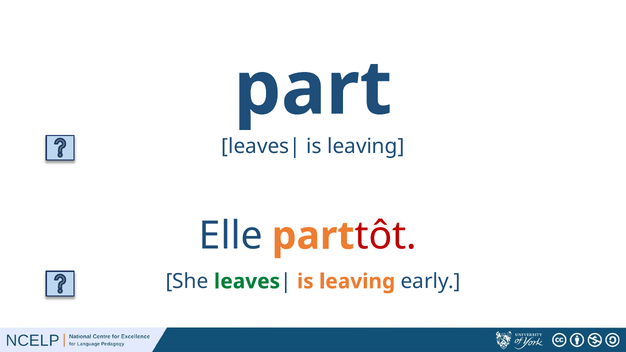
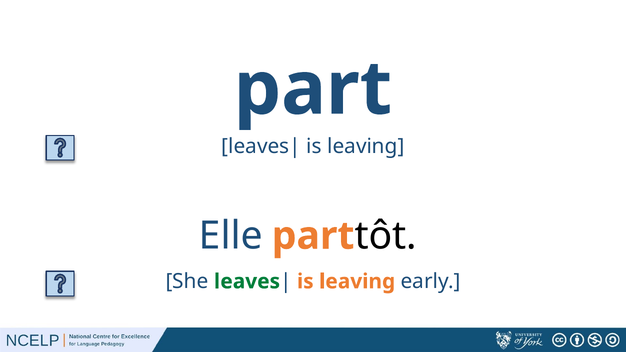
tôt colour: red -> black (386, 236)
